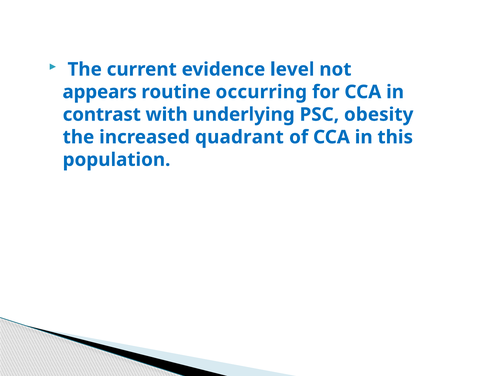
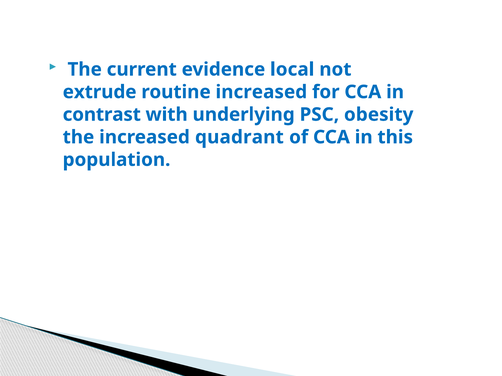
level: level -> local (292, 69)
appears: appears -> extrude (100, 92)
routine occurring: occurring -> increased (261, 92)
